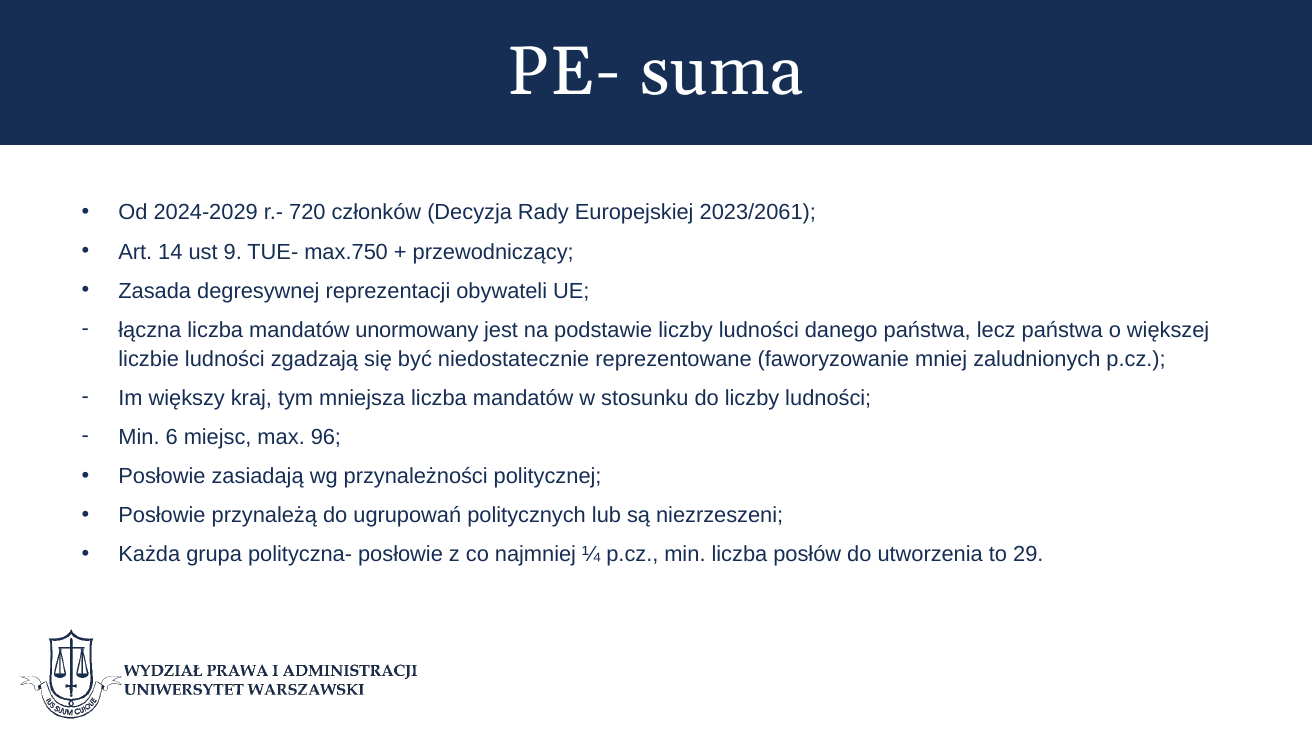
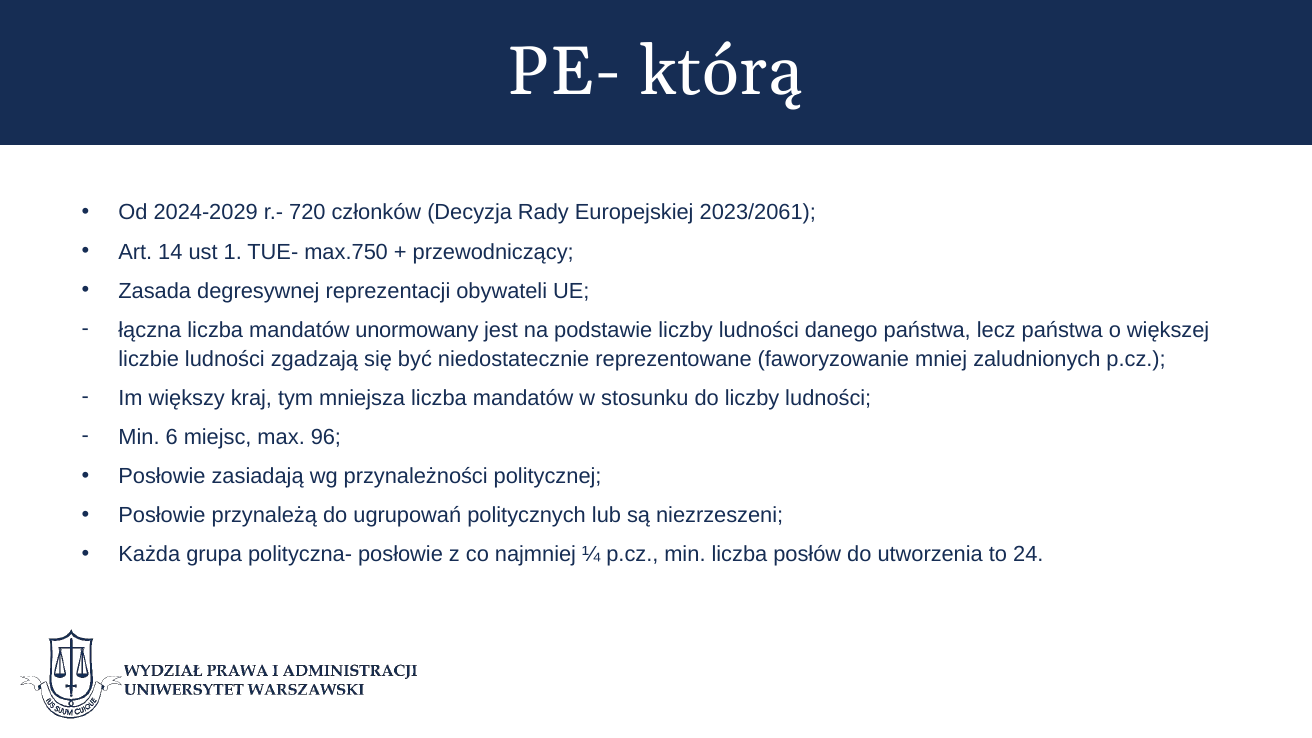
suma: suma -> którą (722, 72)
9: 9 -> 1 (233, 252)
29: 29 -> 24 (1028, 554)
